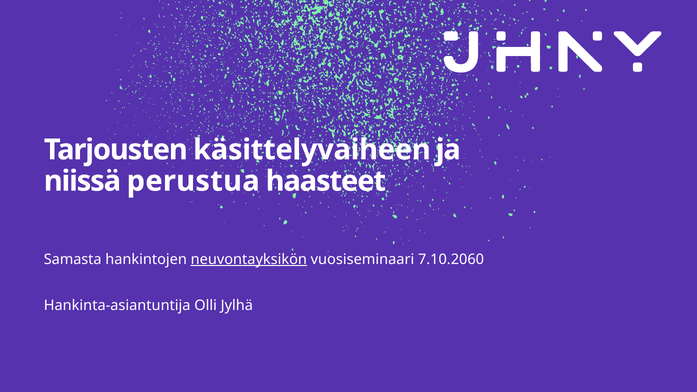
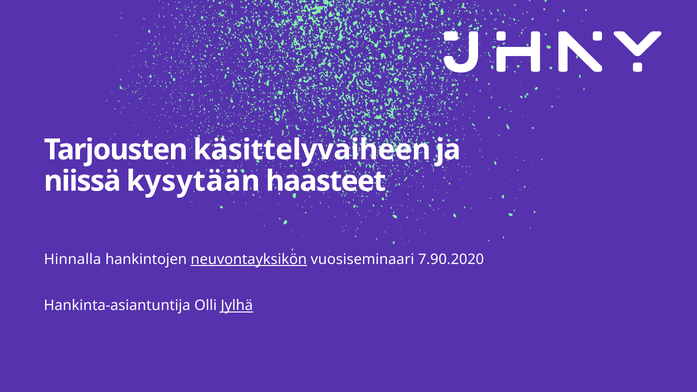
perustua: perustua -> kysytään (193, 181)
Samasta: Samasta -> Hinnalla (73, 259)
7.10.2060: 7.10.2060 -> 7.90.2020 (451, 259)
Jylhä underline: none -> present (237, 306)
